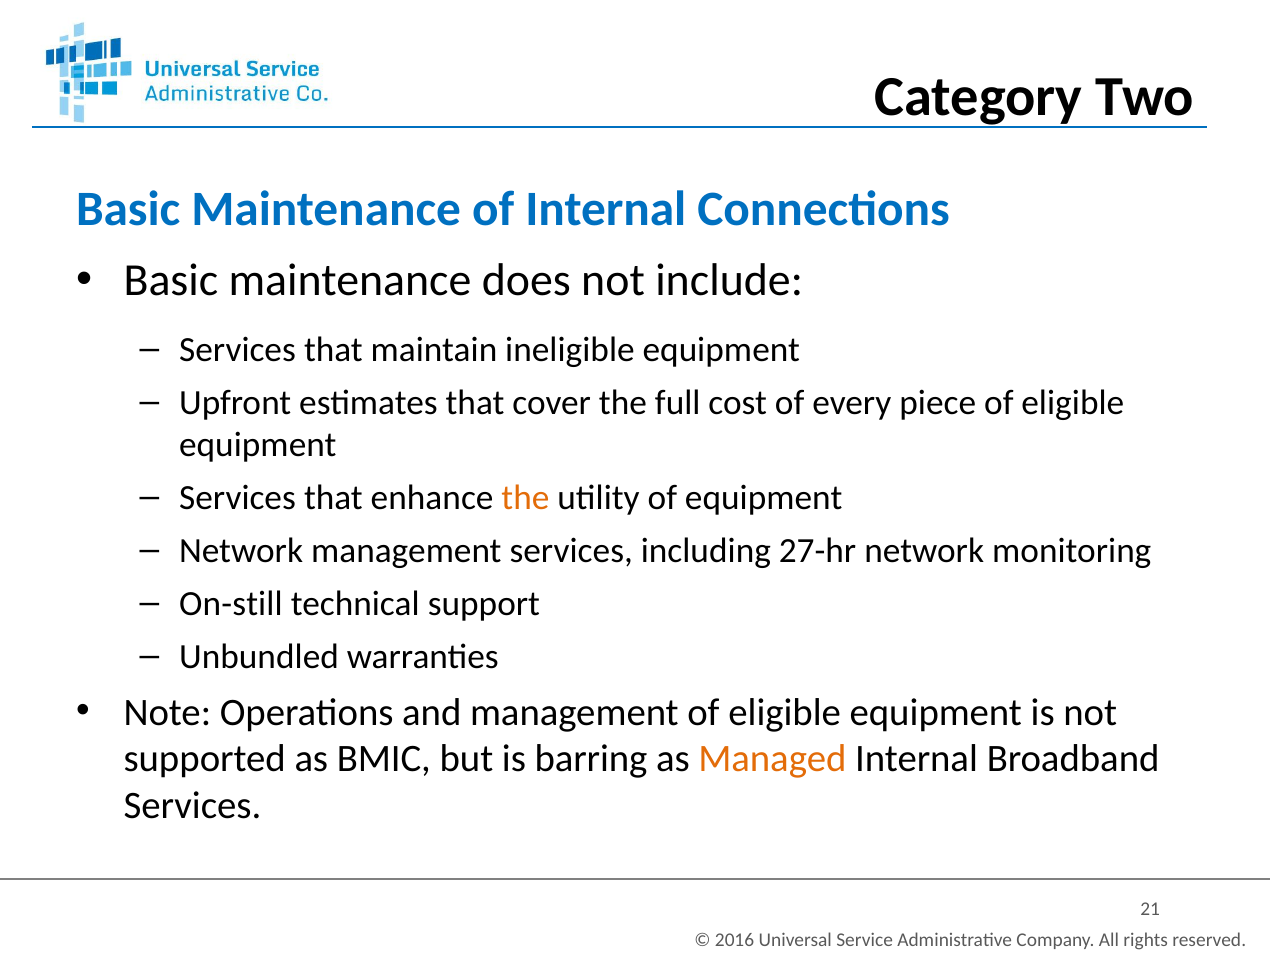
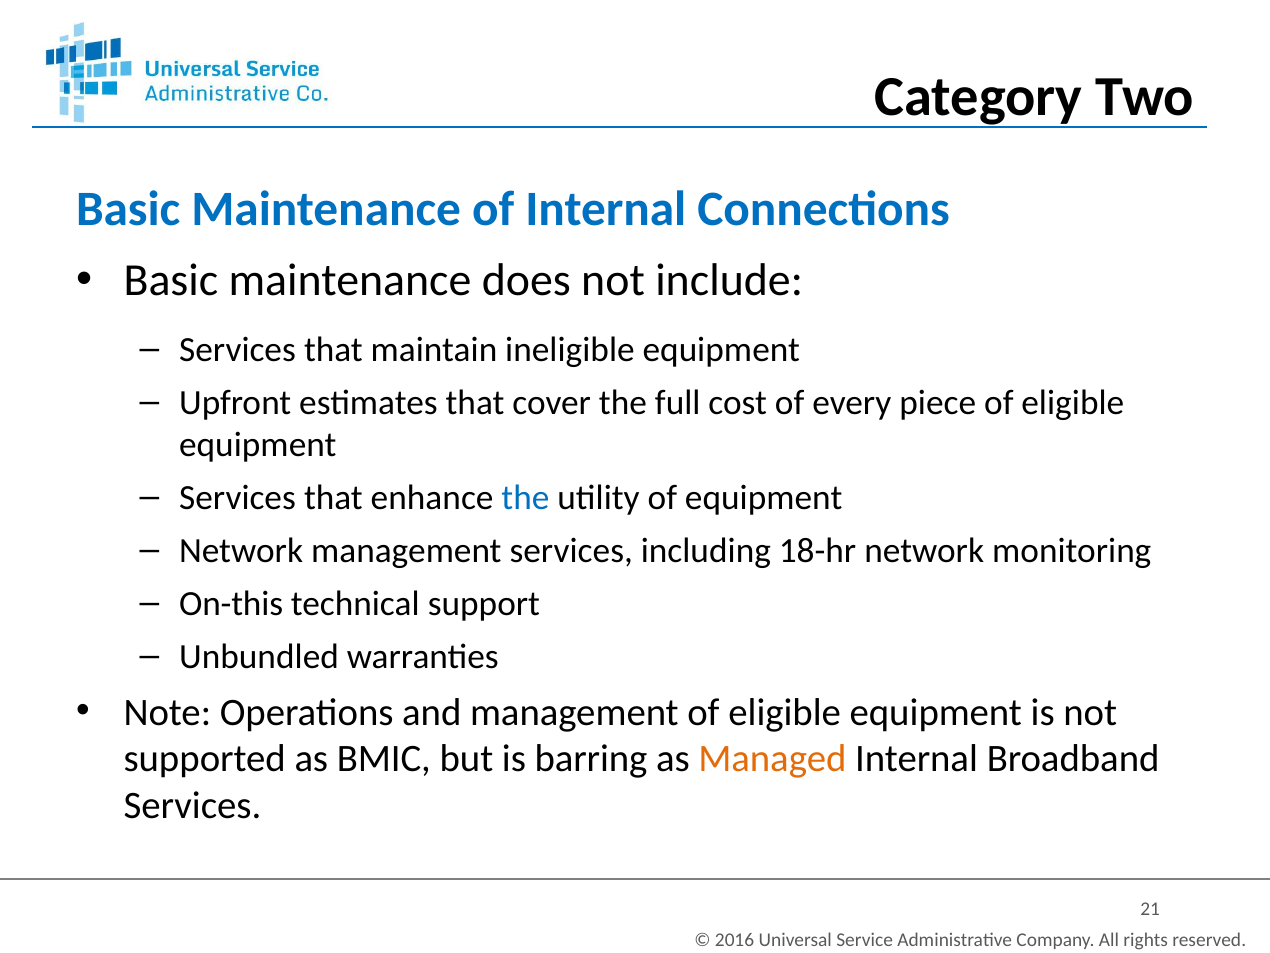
the colour: orange -> blue (525, 498)
27-hr: 27-hr -> 18-hr (818, 551)
On-still: On-still -> On-this (231, 604)
